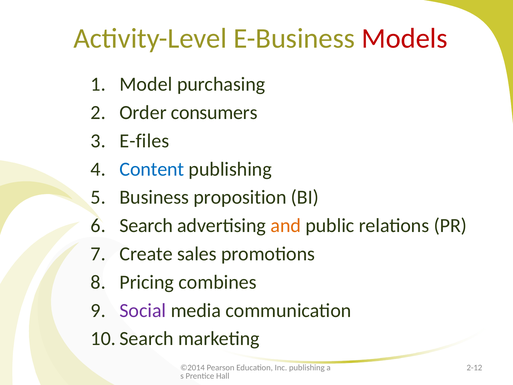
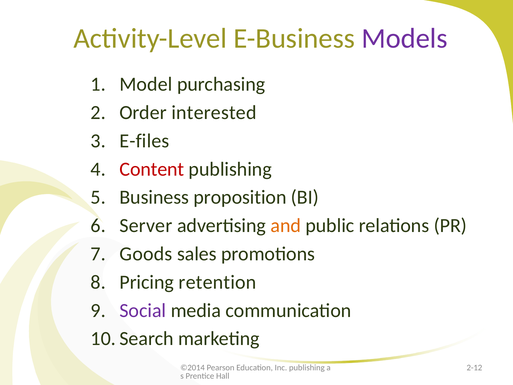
Models colour: red -> purple (404, 38)
consumers: consumers -> interested (214, 113)
Content colour: blue -> red (152, 169)
Search: Search -> Server (146, 226)
Create: Create -> Goods (146, 254)
combines: combines -> retention (218, 282)
